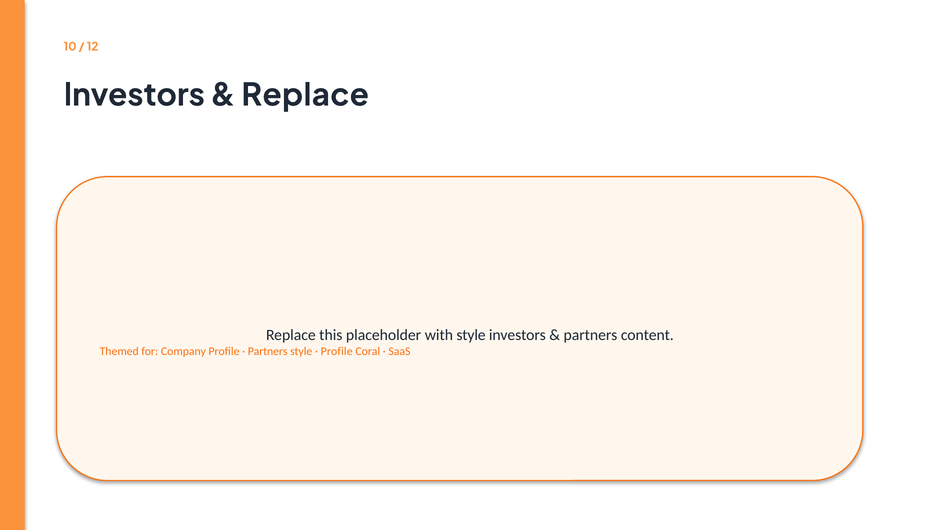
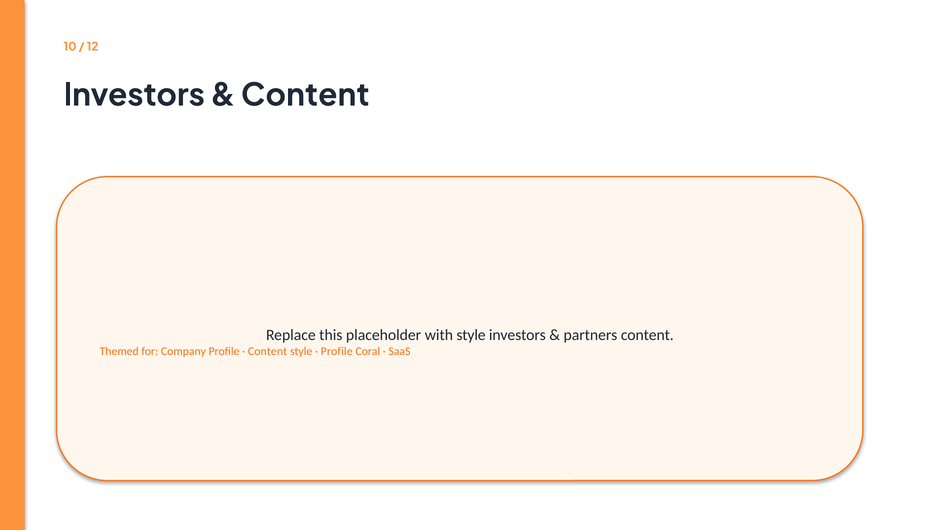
Replace: Replace -> Content (305, 95)
Partners: Partners -> Content (268, 351)
